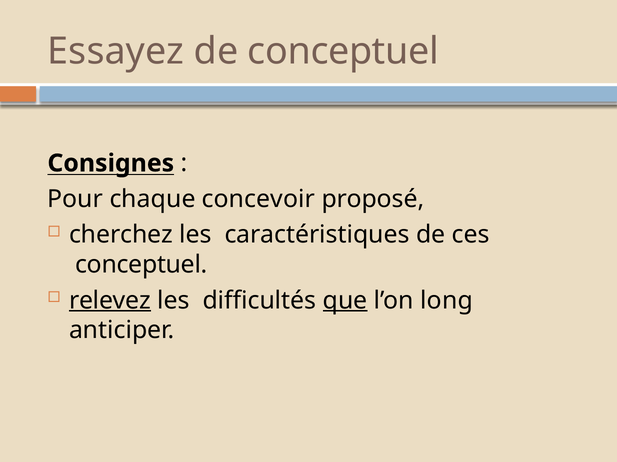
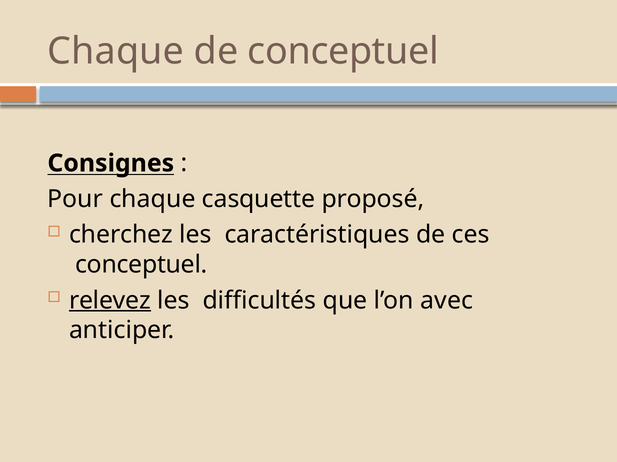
Essayez: Essayez -> Chaque (116, 51)
concevoir: concevoir -> casquette (259, 199)
que underline: present -> none (345, 301)
long: long -> avec (447, 301)
